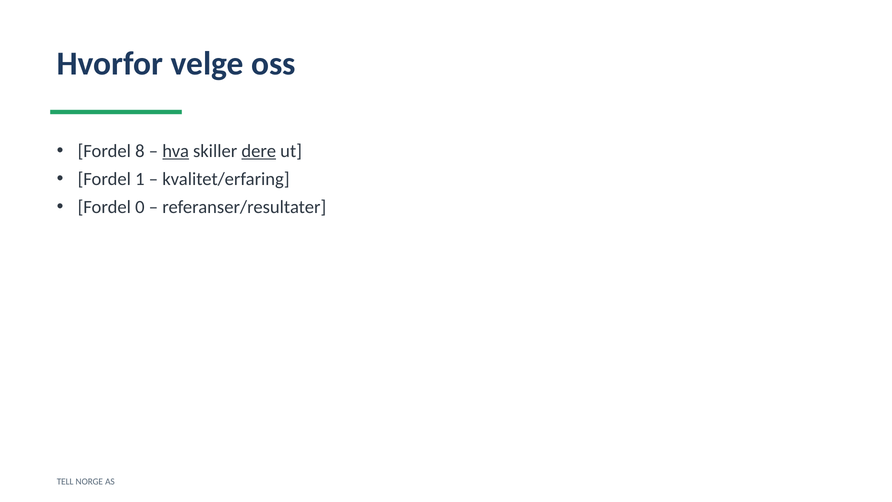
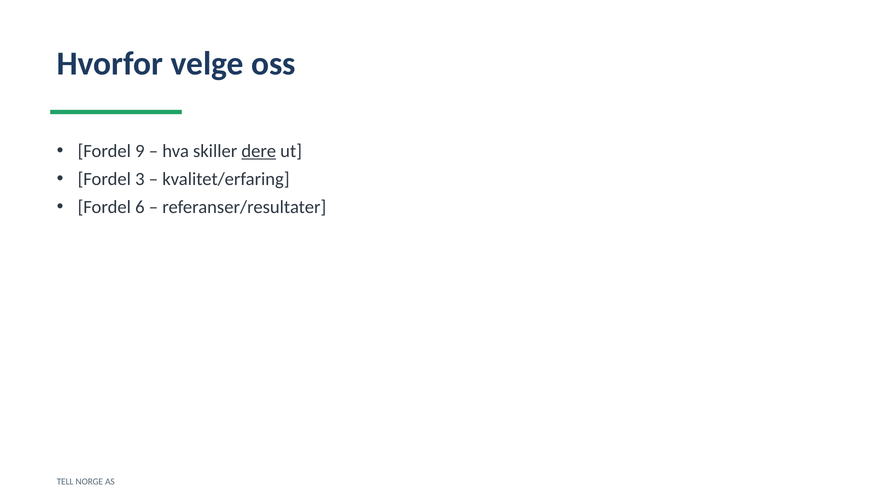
8: 8 -> 9 (140, 151)
hva underline: present -> none (176, 151)
1: 1 -> 3 (140, 179)
0: 0 -> 6 (140, 207)
